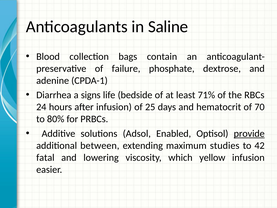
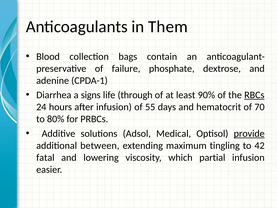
Saline: Saline -> Them (168, 27)
bedside: bedside -> through (135, 95)
71%: 71% -> 90% (206, 95)
RBCs underline: none -> present (254, 95)
25: 25 -> 55 (150, 107)
Enabled: Enabled -> Medical (174, 133)
studies: studies -> tingling (225, 145)
yellow: yellow -> partial (212, 157)
